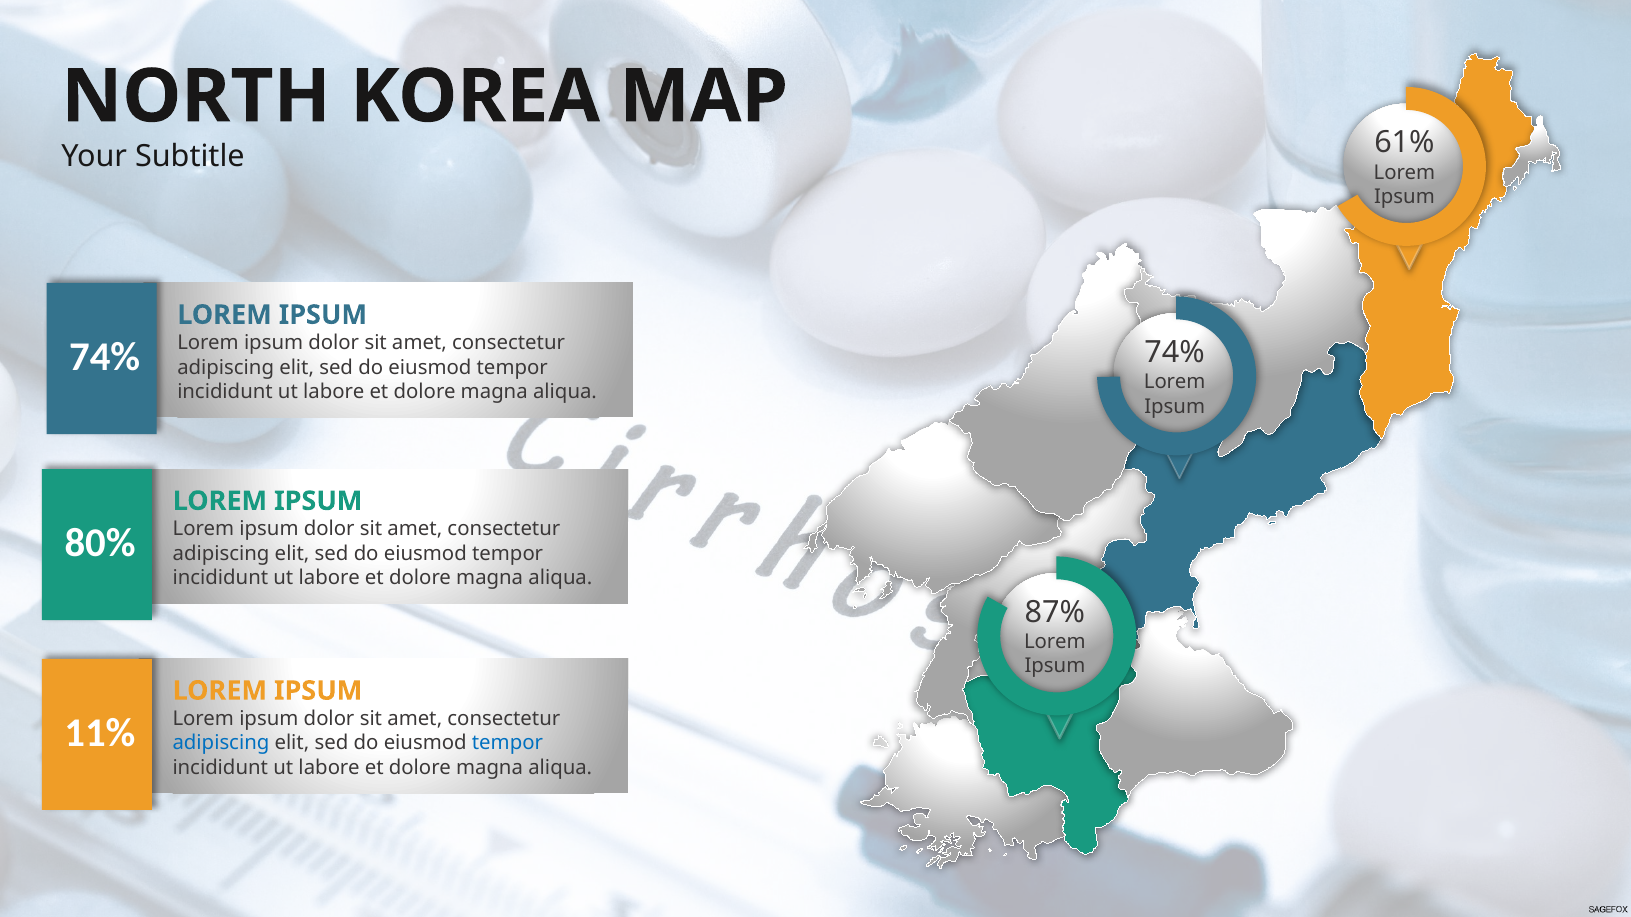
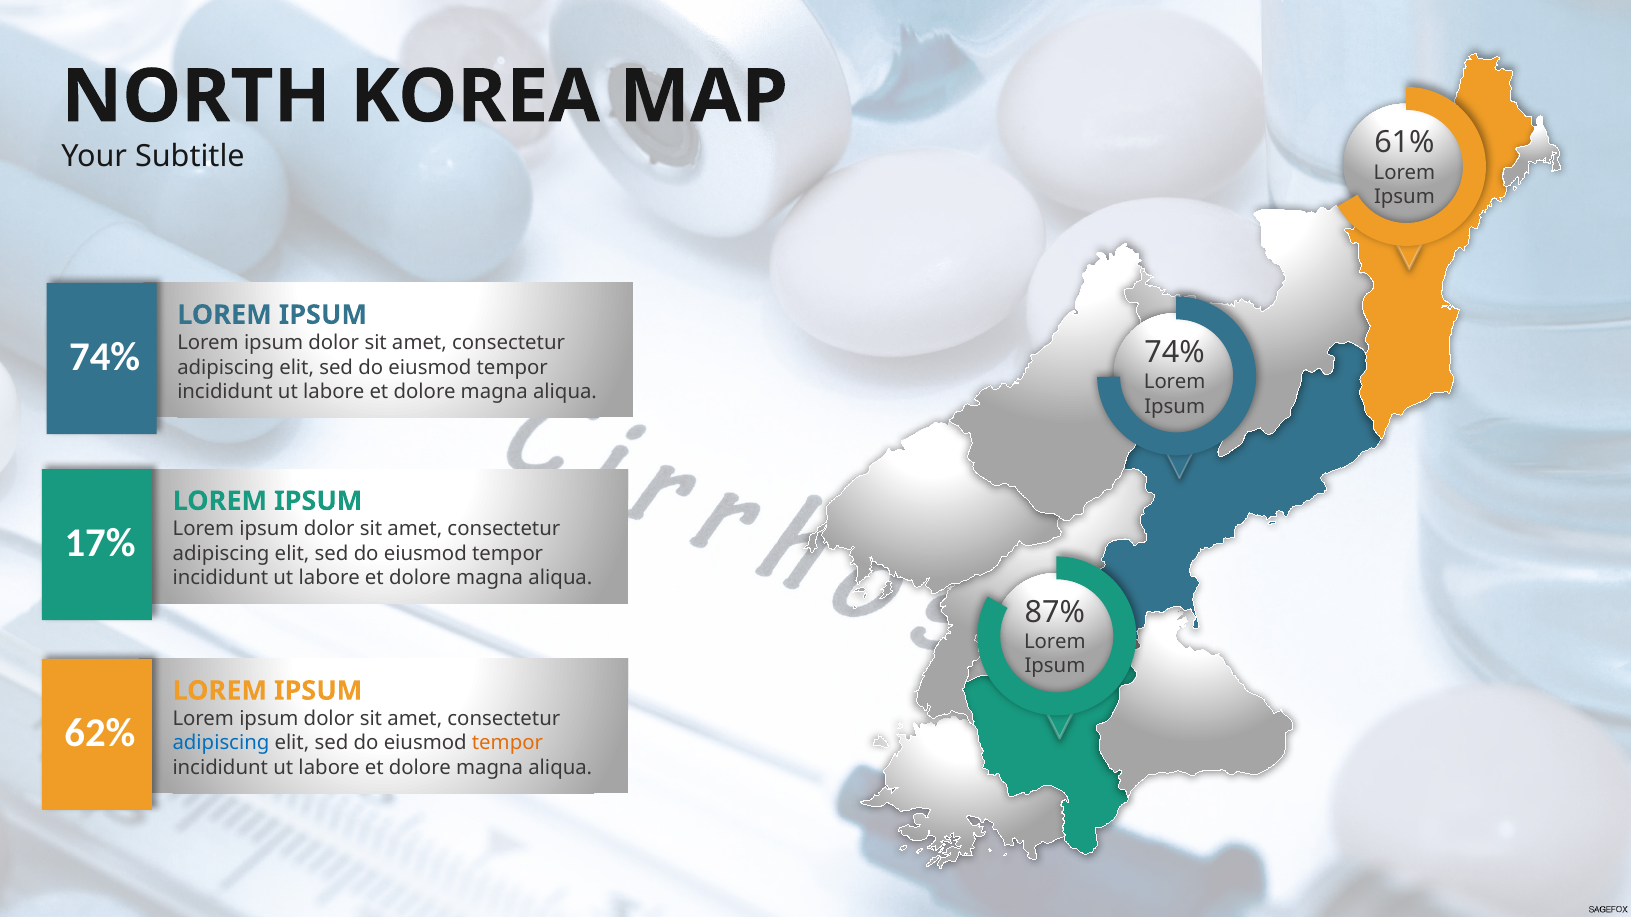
80%: 80% -> 17% (100, 544)
11%: 11% -> 62% (100, 733)
tempor colour: blue -> orange (507, 744)
